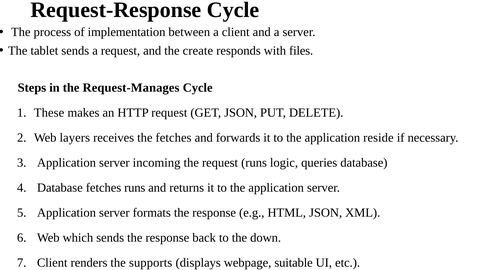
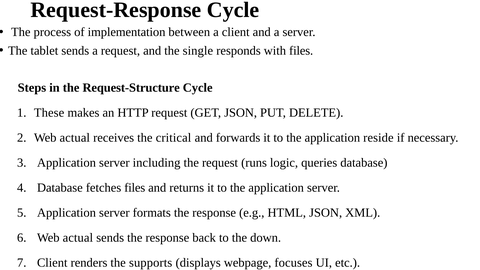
create: create -> single (198, 51)
Request-Manages: Request-Manages -> Request-Structure (131, 88)
layers: layers -> actual (75, 138)
the fetches: fetches -> critical (174, 138)
incoming: incoming -> including (157, 163)
fetches runs: runs -> files (135, 188)
which: which -> actual (78, 238)
suitable: suitable -> focuses (293, 263)
